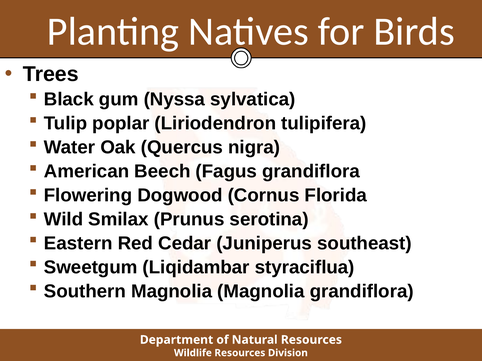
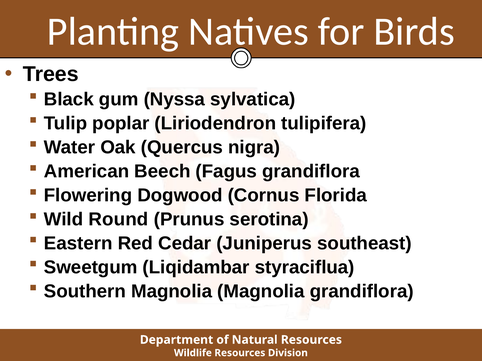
Smilax: Smilax -> Round (118, 220)
